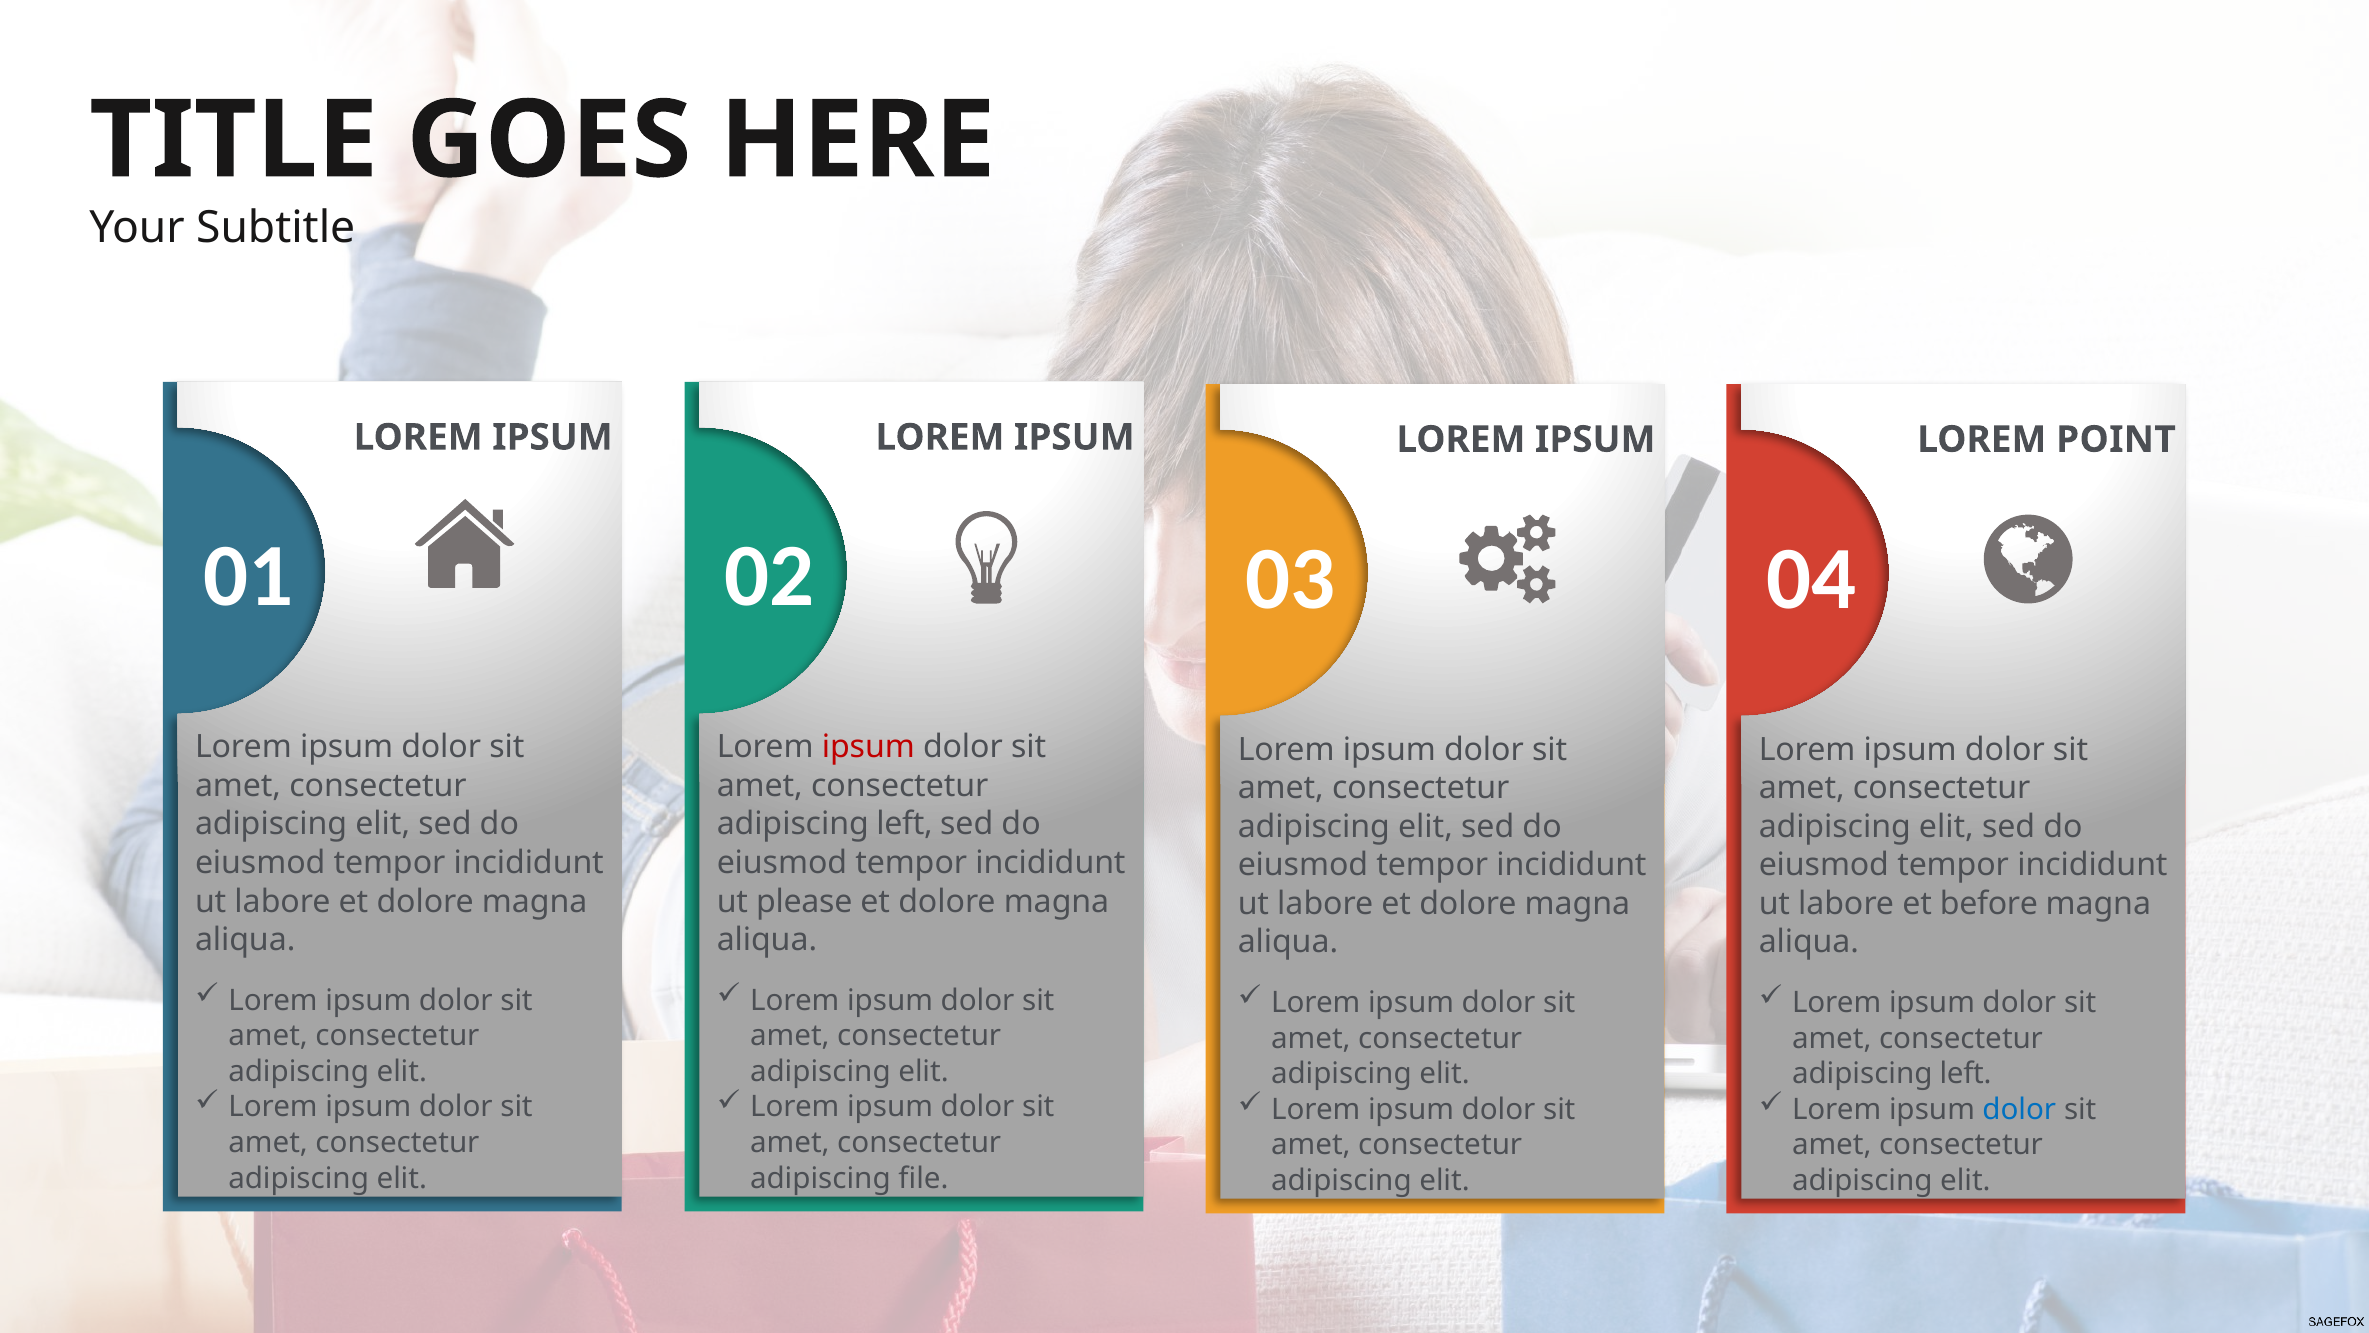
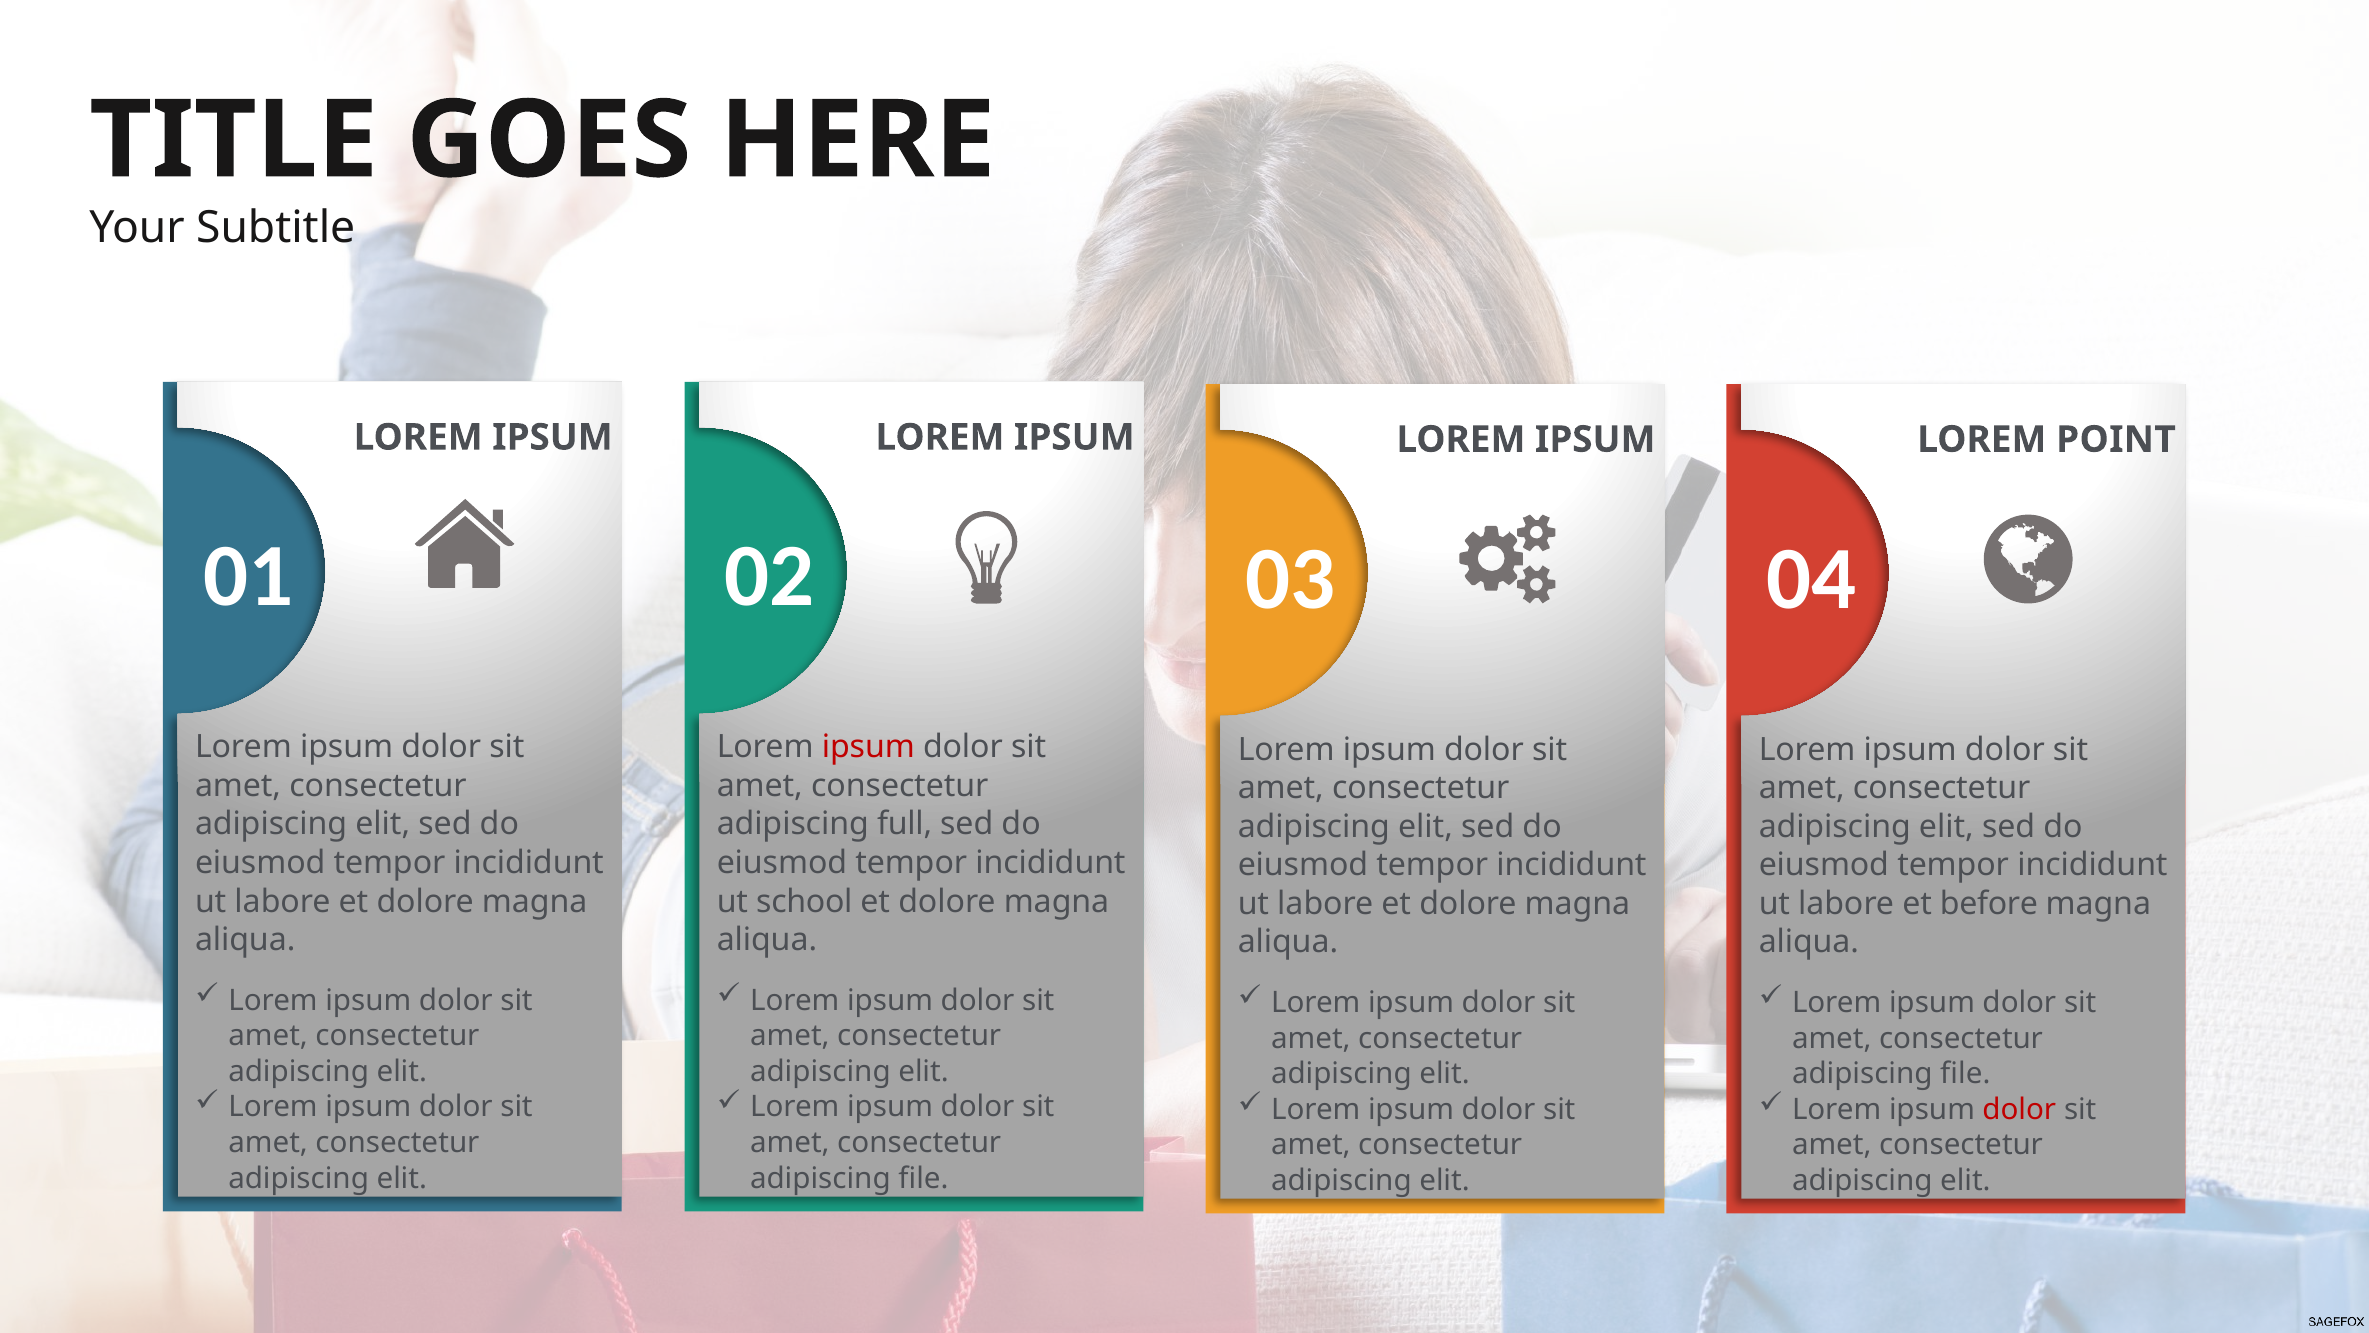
left: left -> full (905, 824)
please: please -> school (804, 901)
left: left -> file (1965, 1073)
dolor colour: blue -> red (2019, 1109)
